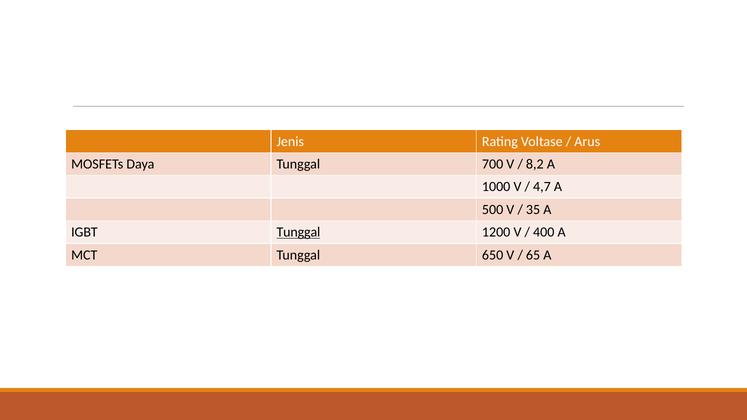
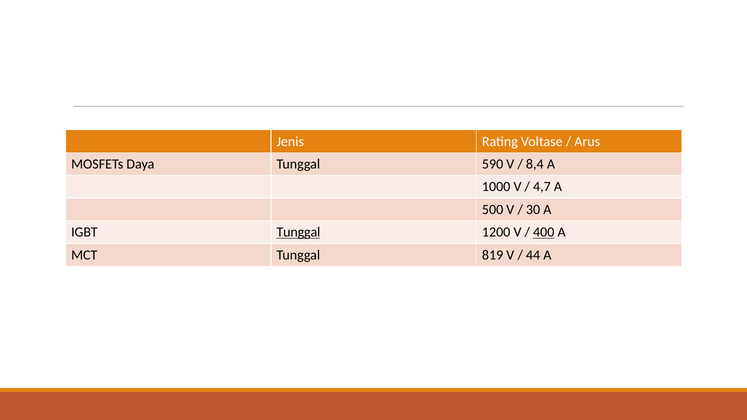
700: 700 -> 590 (493, 164)
8,2: 8,2 -> 8,4 (535, 164)
35: 35 -> 30 (533, 210)
400 underline: none -> present (544, 232)
650: 650 -> 819 (493, 255)
65: 65 -> 44 (533, 255)
